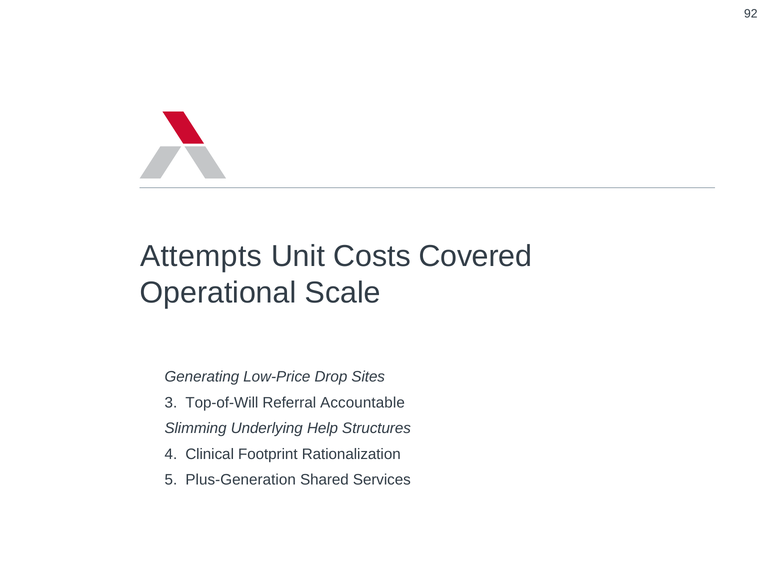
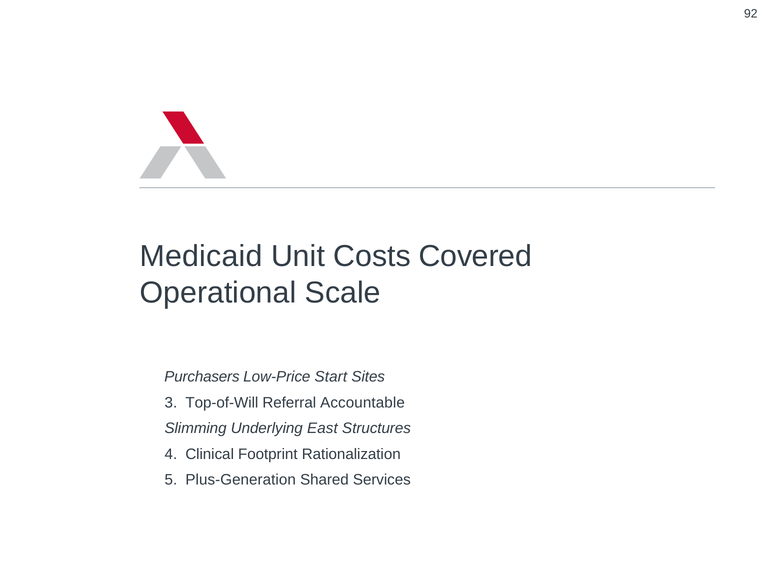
Attempts: Attempts -> Medicaid (201, 257)
Generating: Generating -> Purchasers (202, 377)
Drop: Drop -> Start (331, 377)
Help: Help -> East (322, 429)
